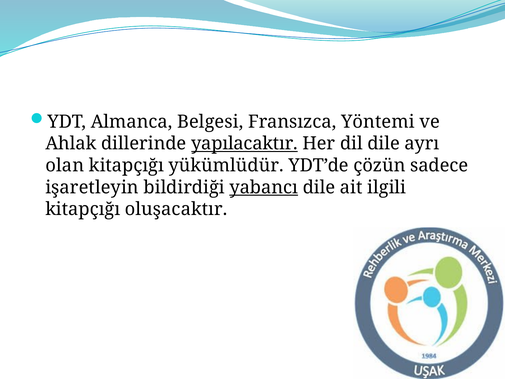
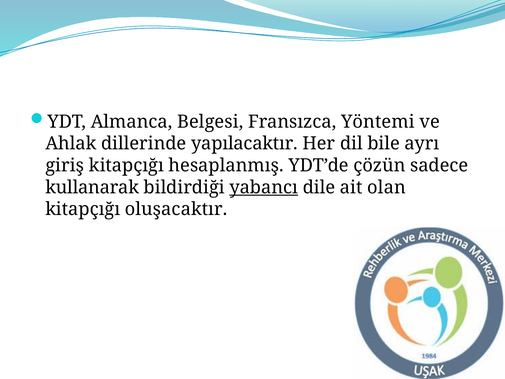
yapılacaktır underline: present -> none (245, 143)
dil dile: dile -> bile (384, 143)
olan: olan -> giriş (65, 165)
yükümlüdür: yükümlüdür -> hesaplanmış (226, 165)
işaretleyin: işaretleyin -> kullanarak (92, 187)
ilgili: ilgili -> olan (387, 187)
